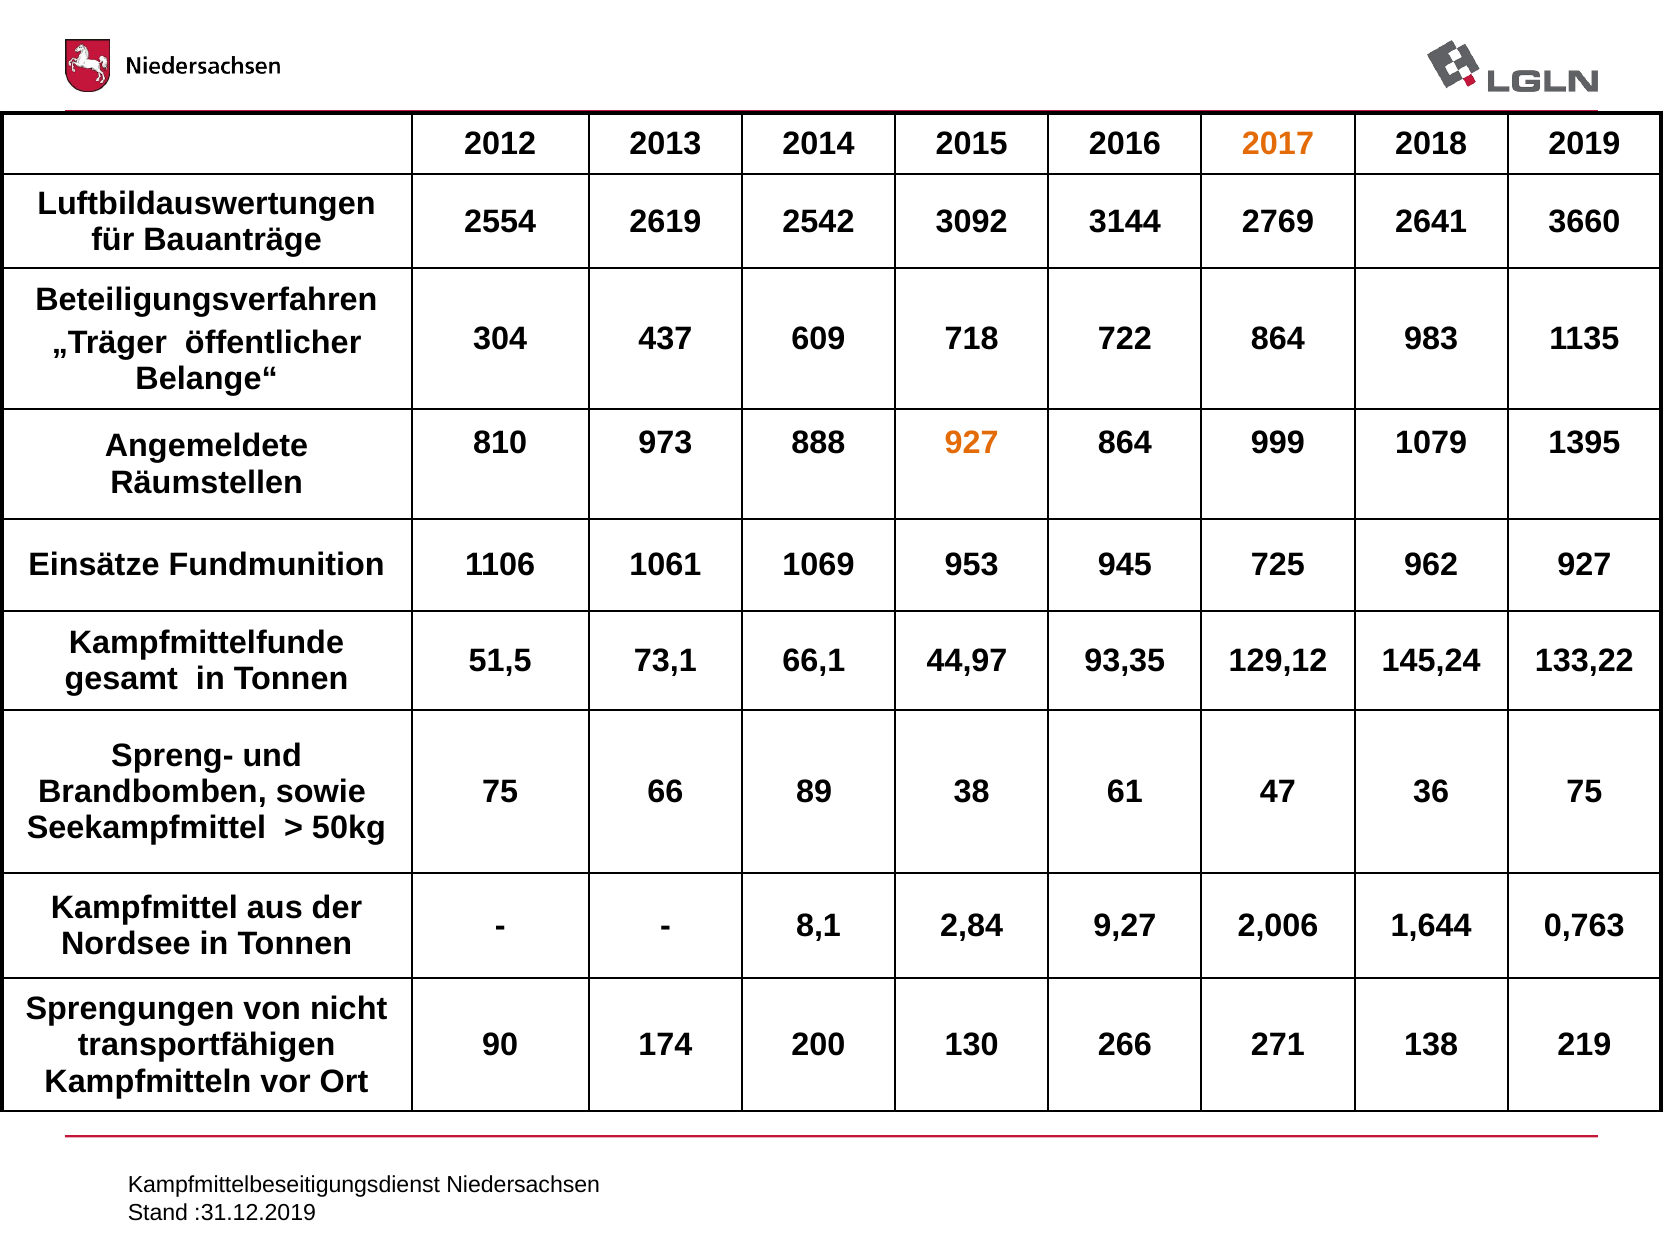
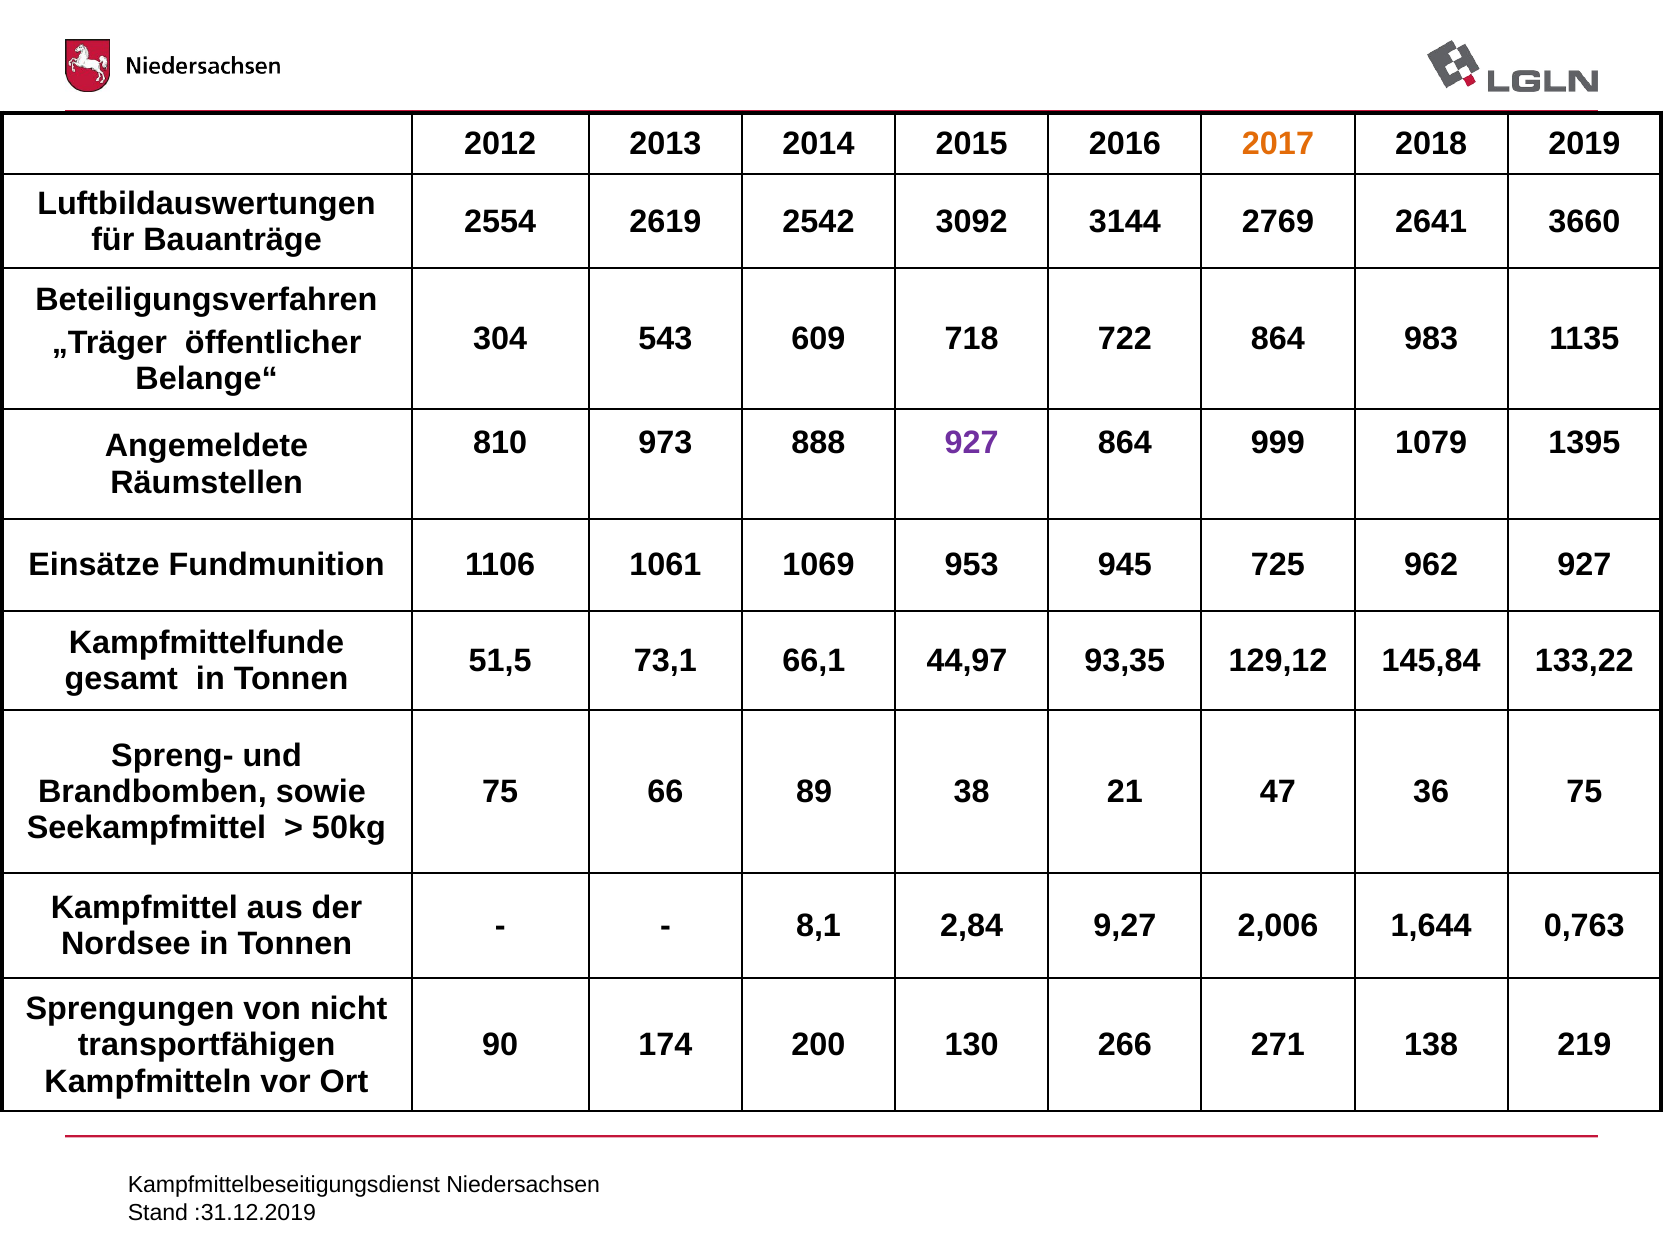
437: 437 -> 543 (665, 339)
927 colour: orange -> purple (972, 443)
145,24: 145,24 -> 145,84 (1431, 661)
61: 61 -> 21 (1125, 792)
